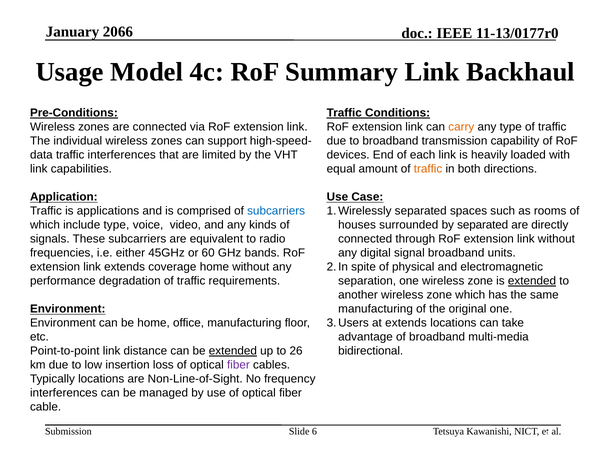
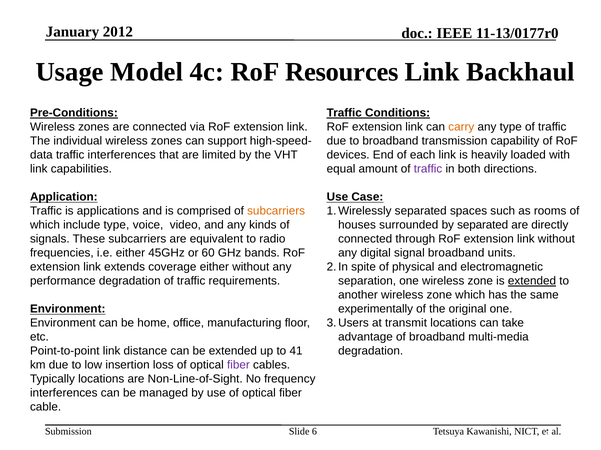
2066: 2066 -> 2012 (118, 32)
Summary: Summary -> Resources (342, 72)
traffic colour: orange -> purple (428, 169)
subcarriers colour: blue -> orange (276, 211)
coverage home: home -> either (214, 267)
manufacturing: manufacturing -> experimentally (376, 310)
at extends: extends -> transmit (406, 324)
extended underline: present -> none (233, 352)
26: 26 -> 41 (296, 352)
bidirectional: bidirectional -> degradation (371, 352)
